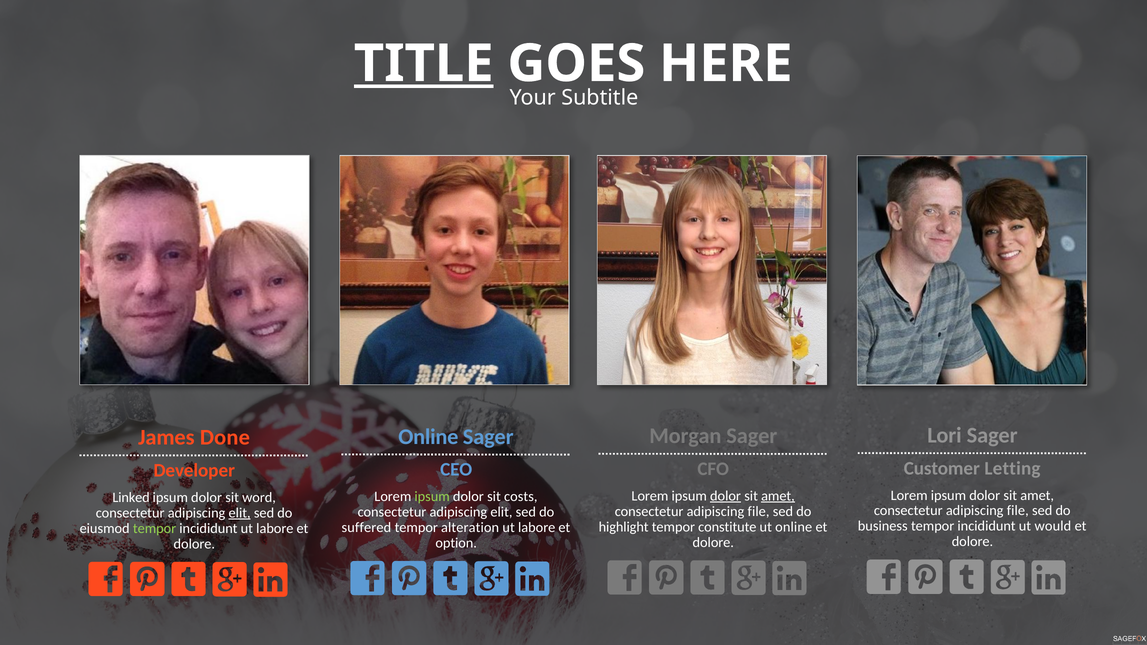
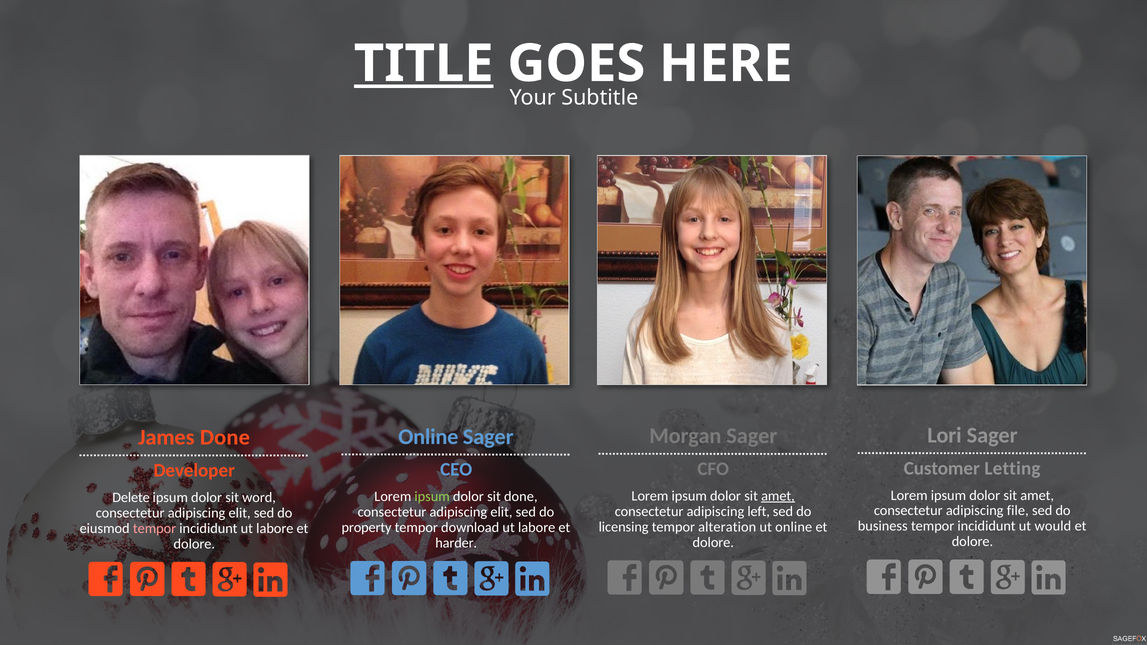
dolor underline: present -> none (726, 496)
sit costs: costs -> done (521, 497)
Linked: Linked -> Delete (131, 498)
file: file -> left (759, 512)
elit underline: present -> none (240, 513)
highlight: highlight -> licensing (624, 527)
constitute: constitute -> alteration (727, 527)
suffered: suffered -> property (367, 528)
alteration: alteration -> download (470, 528)
tempor colour: light green -> pink (155, 529)
option: option -> harder (456, 543)
